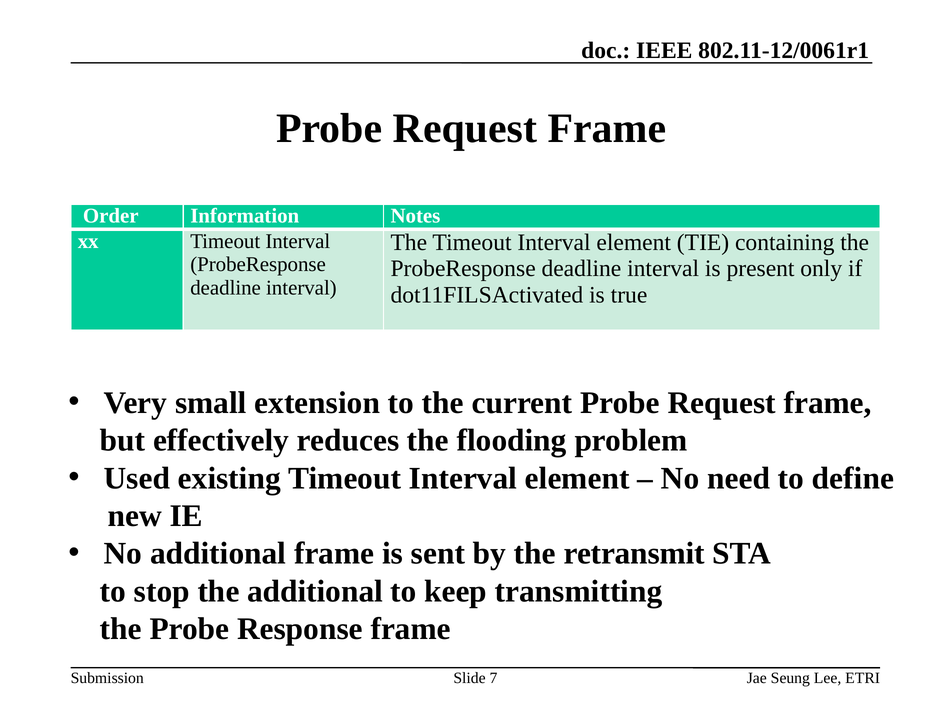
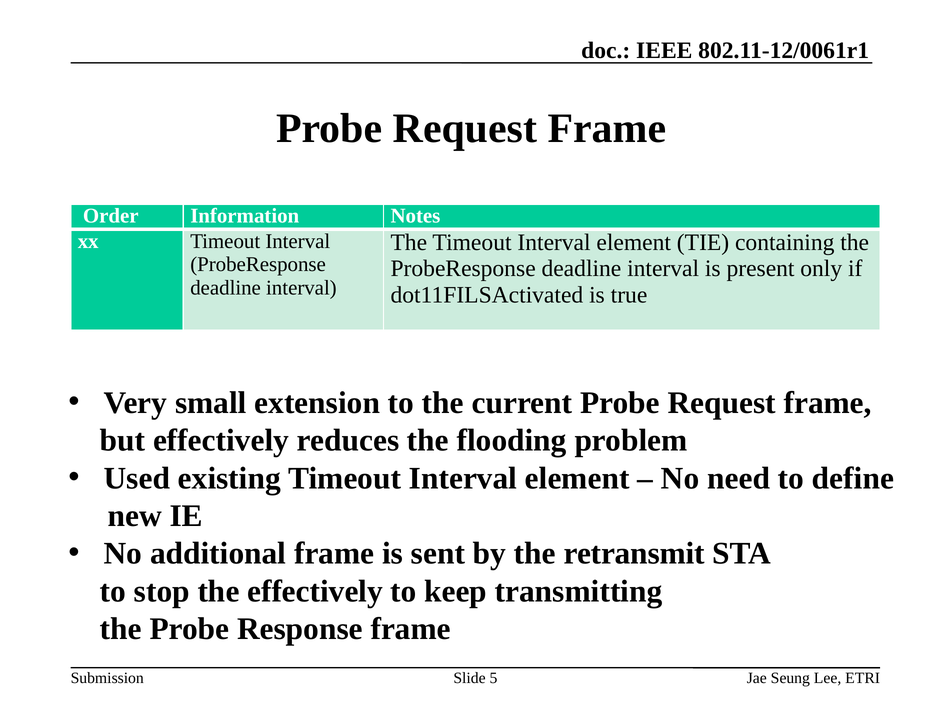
the additional: additional -> effectively (315, 591)
7: 7 -> 5 (493, 678)
